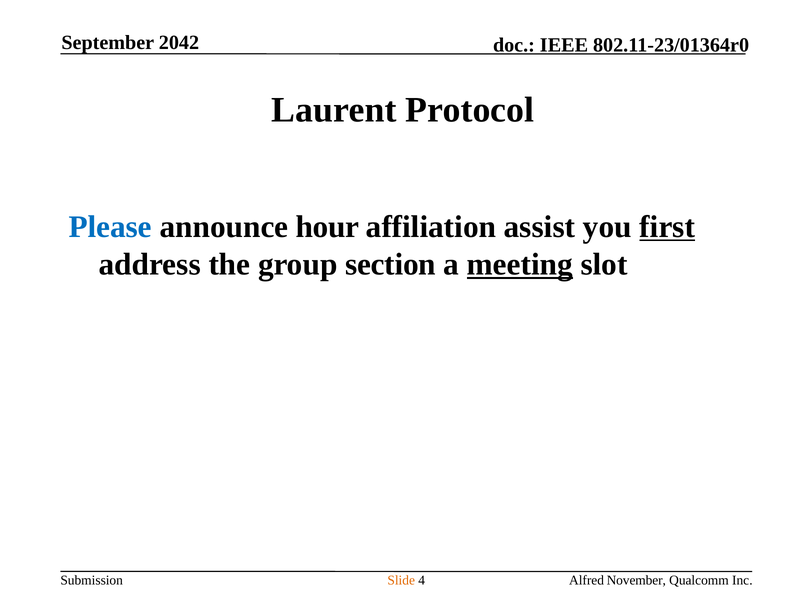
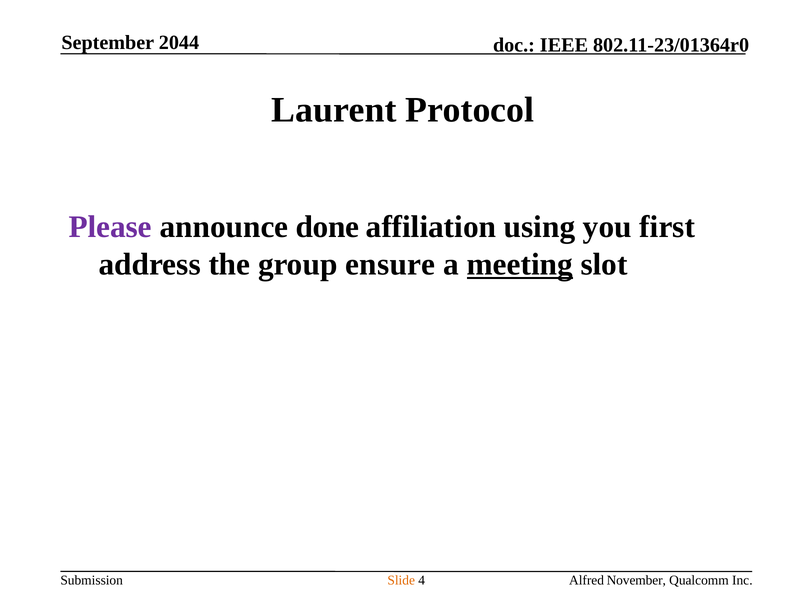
2042: 2042 -> 2044 (179, 43)
Please colour: blue -> purple (110, 227)
hour: hour -> done (328, 227)
assist: assist -> using (540, 227)
first underline: present -> none (667, 227)
section: section -> ensure (390, 264)
